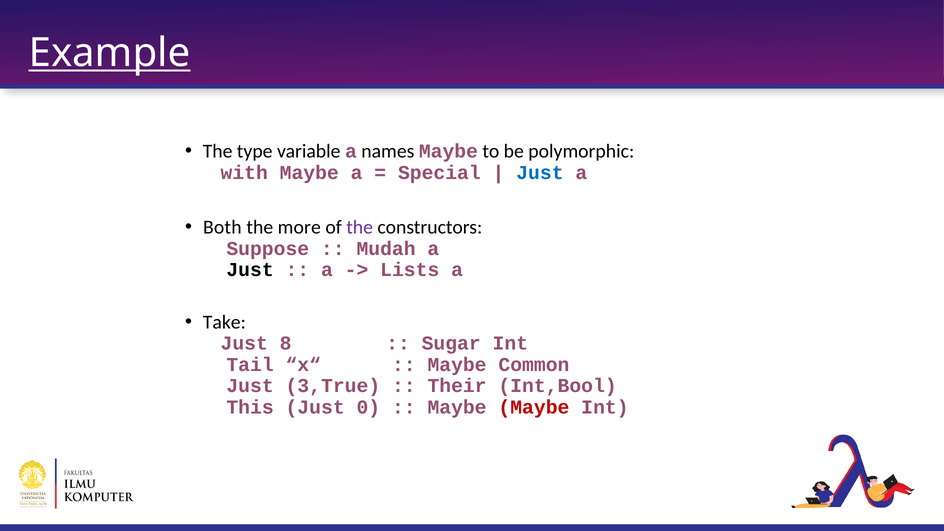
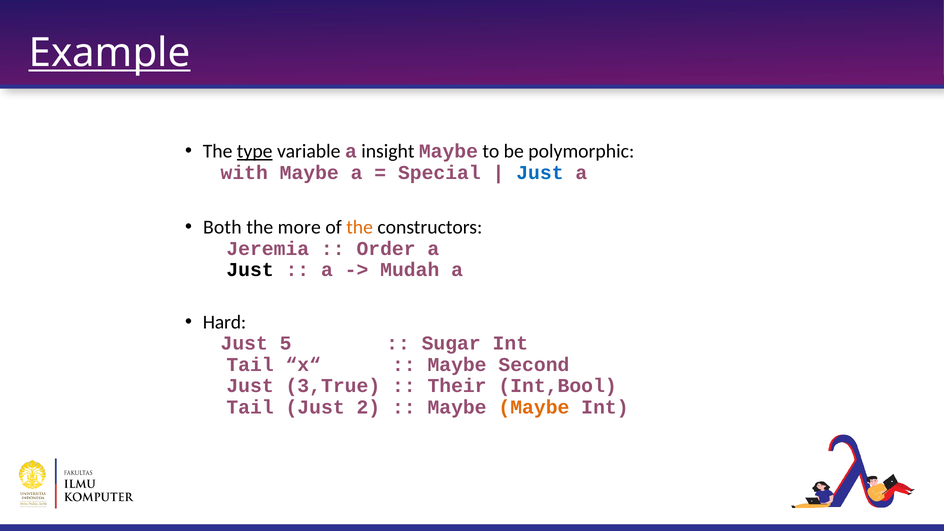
type underline: none -> present (255, 151)
names: names -> insight (388, 151)
the colour: purple -> orange (360, 227)
Suppose: Suppose -> Jeremia (268, 249)
Mudah: Mudah -> Order (386, 249)
Lists: Lists -> Mudah (410, 270)
Take: Take -> Hard (224, 322)
8: 8 -> 5 (286, 343)
Common: Common -> Second (534, 365)
This: This -> Tail (250, 407)
0: 0 -> 2 (368, 407)
Maybe colour: red -> orange (534, 407)
